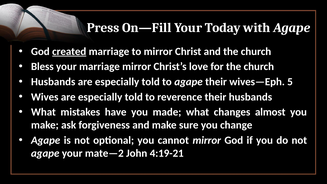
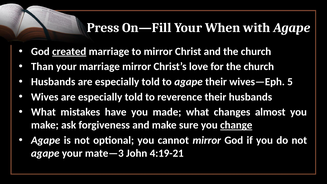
Today: Today -> When (223, 28)
Bless: Bless -> Than (42, 67)
change underline: none -> present (236, 125)
mate—2: mate—2 -> mate—3 (104, 153)
